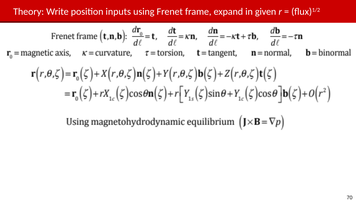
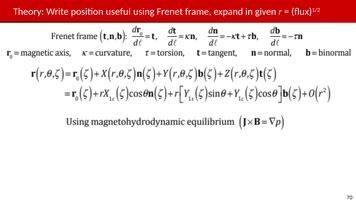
inputs: inputs -> useful (118, 12)
